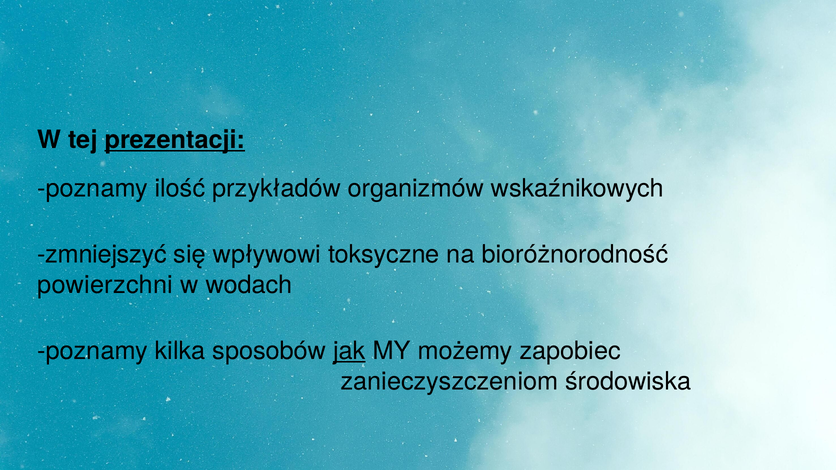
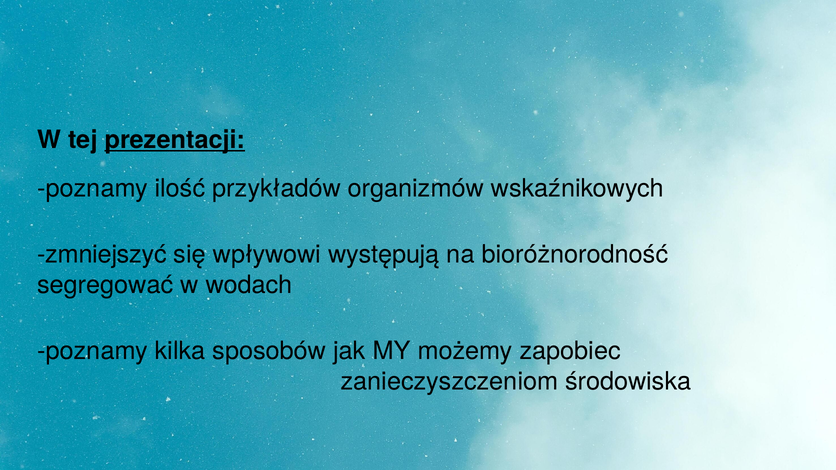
toksyczne: toksyczne -> występują (384, 255)
powierzchni: powierzchni -> segregować (105, 285)
jak underline: present -> none (349, 351)
